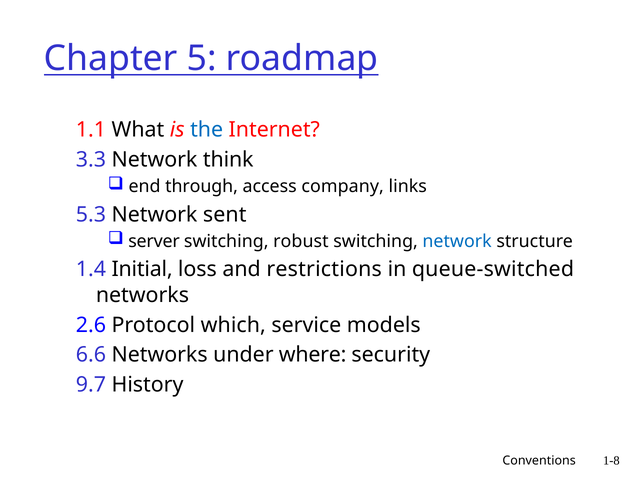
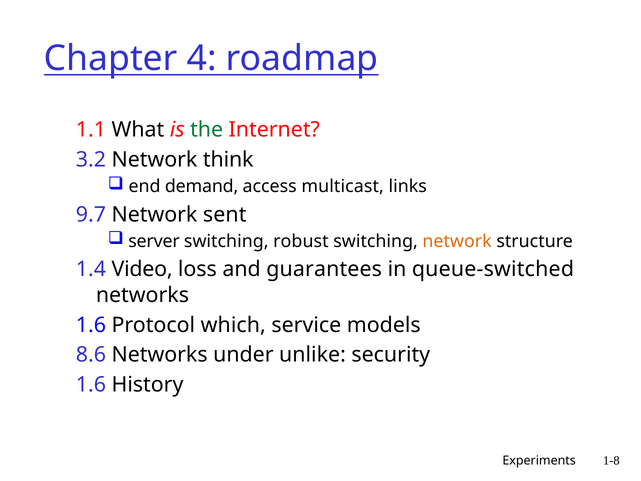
5: 5 -> 4 (202, 59)
the colour: blue -> green (207, 130)
3.3: 3.3 -> 3.2 (91, 160)
through: through -> demand (202, 186)
company: company -> multicast (343, 186)
5.3: 5.3 -> 9.7 (91, 214)
network colour: blue -> orange (457, 241)
Initial: Initial -> Video (142, 269)
restrictions: restrictions -> guarantees (324, 269)
2.6: 2.6 -> 1.6 (91, 325)
6.6: 6.6 -> 8.6 (91, 355)
where: where -> unlike (313, 355)
9.7: 9.7 -> 1.6 (91, 385)
Conventions: Conventions -> Experiments (539, 460)
